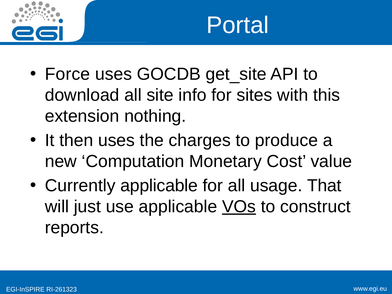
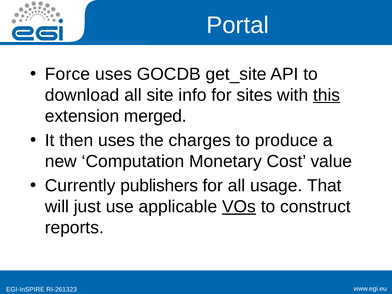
this underline: none -> present (327, 95)
nothing: nothing -> merged (155, 116)
Currently applicable: applicable -> publishers (159, 186)
